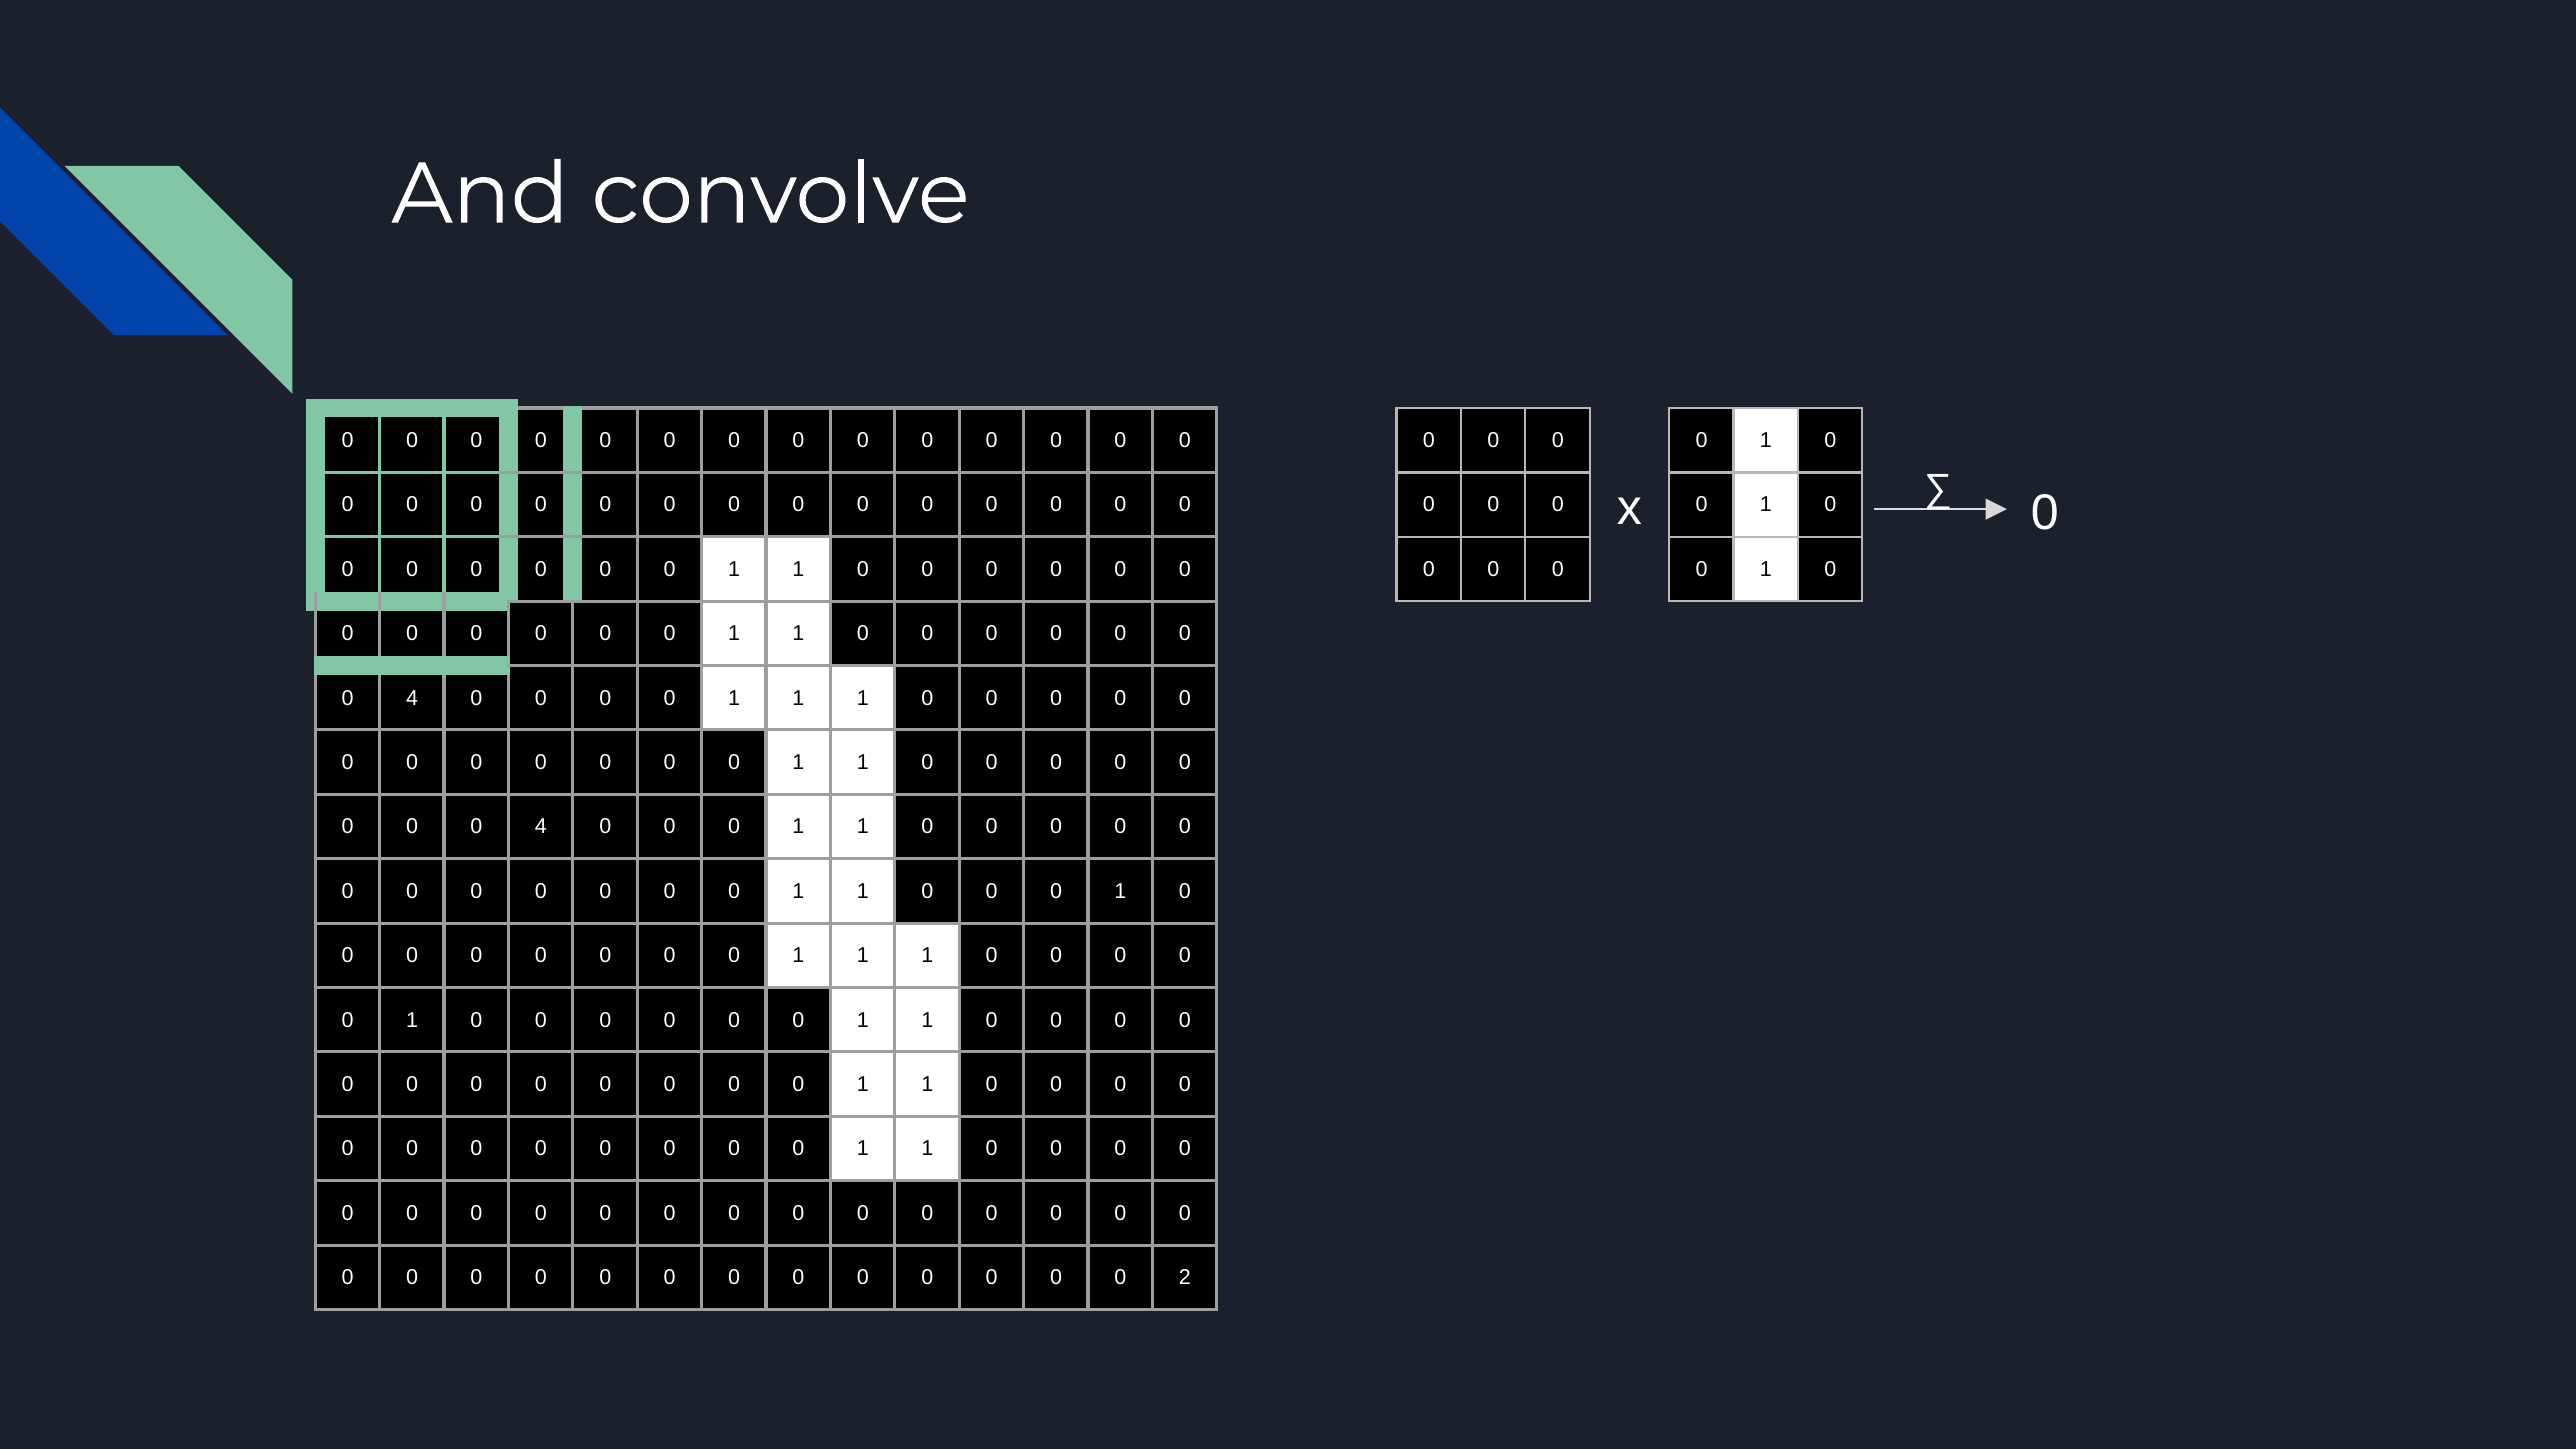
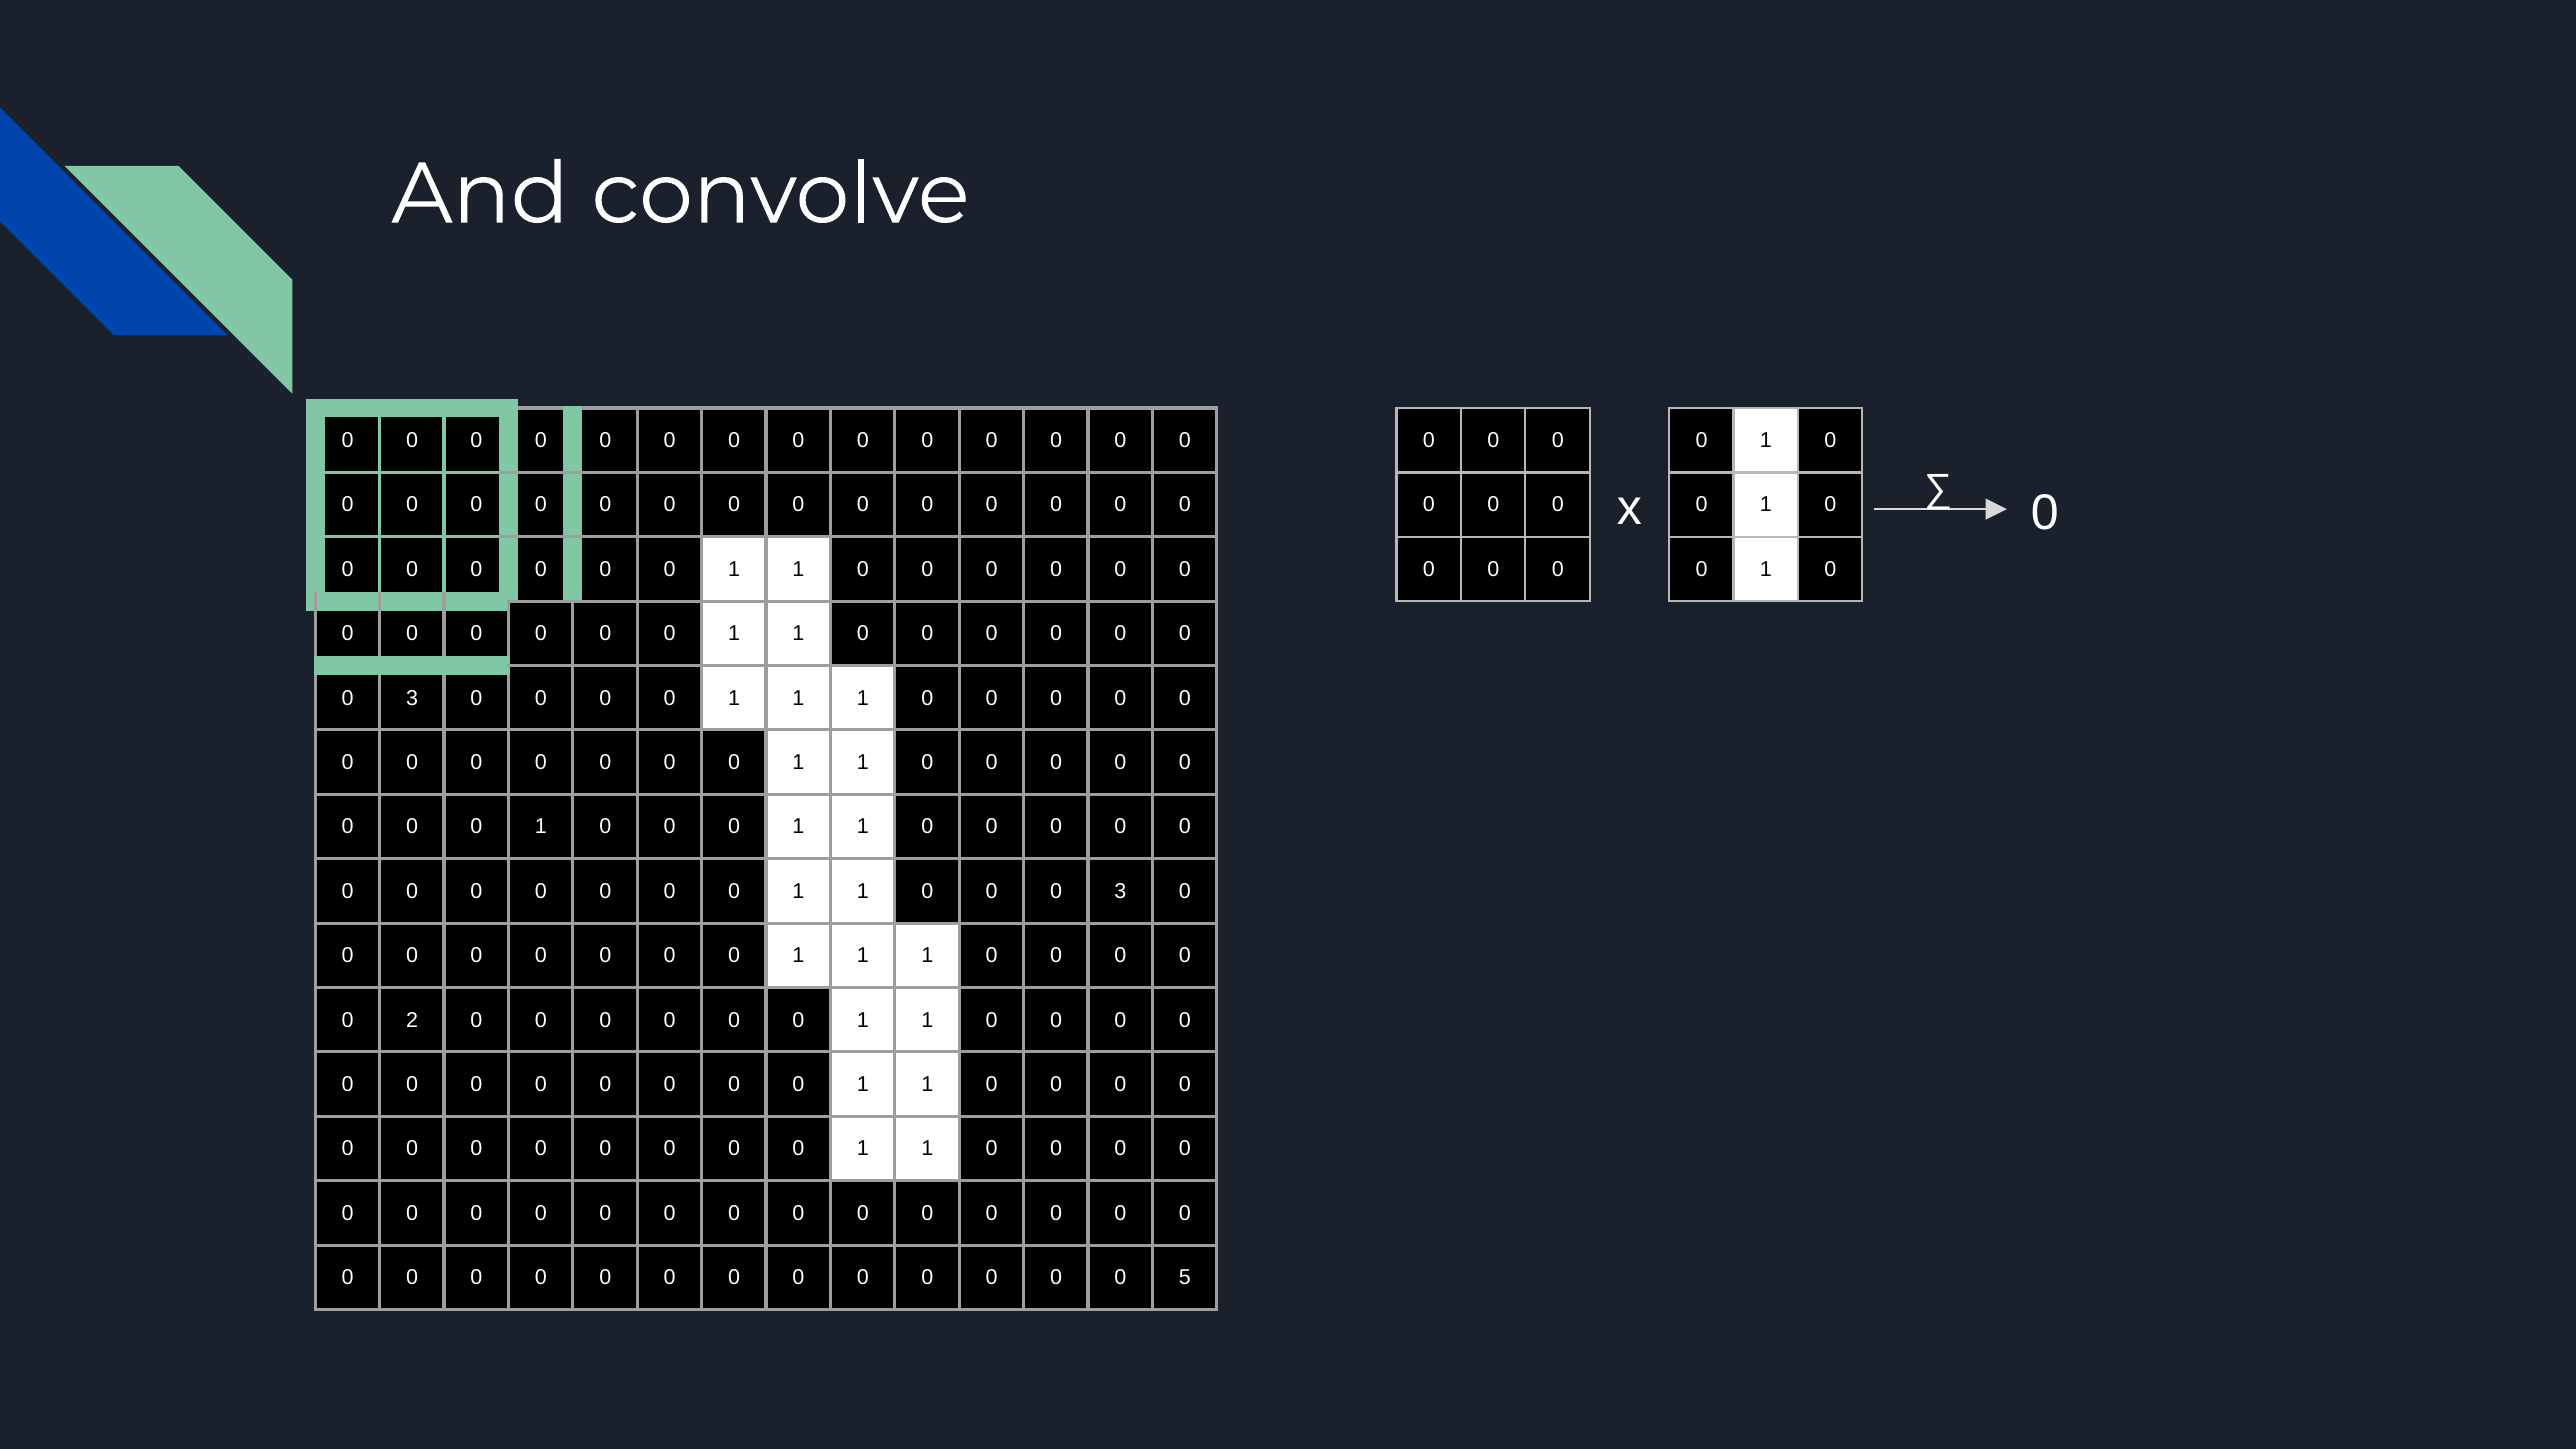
4: 4 -> 3 (412, 698)
4: 4 -> 1 (541, 827)
1: 1 -> 3 (1120, 891)
1: 1 -> 2 (412, 1020)
2: 2 -> 5 (1185, 1278)
